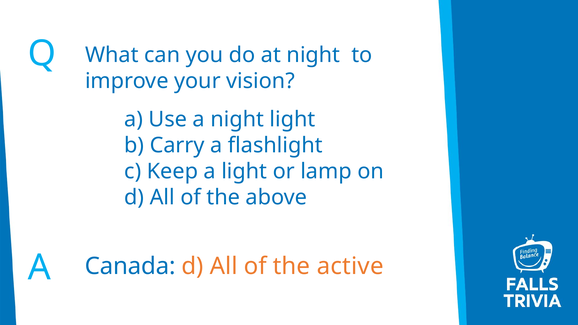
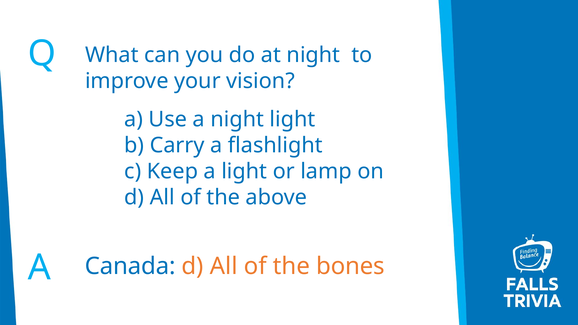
active: active -> bones (350, 266)
